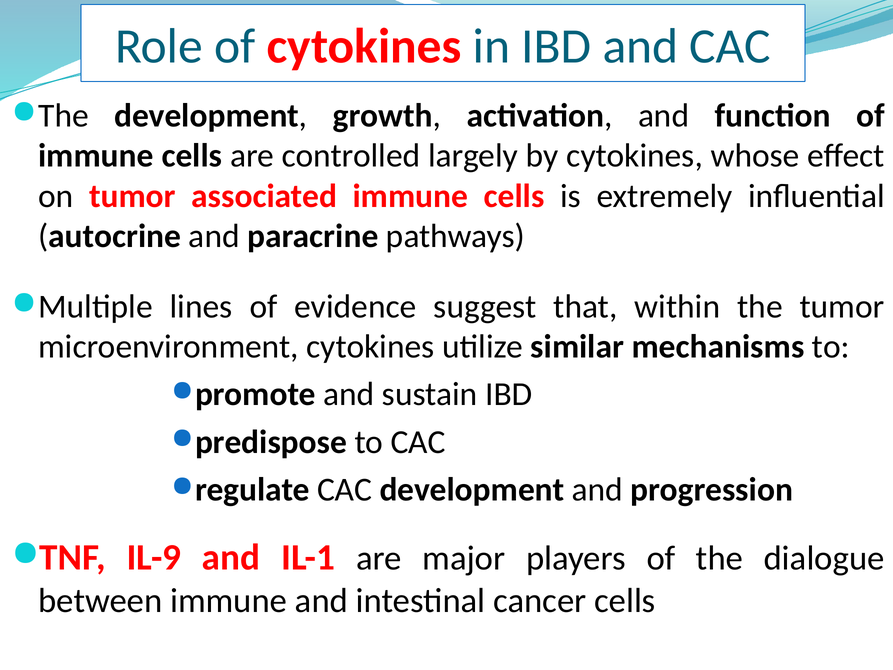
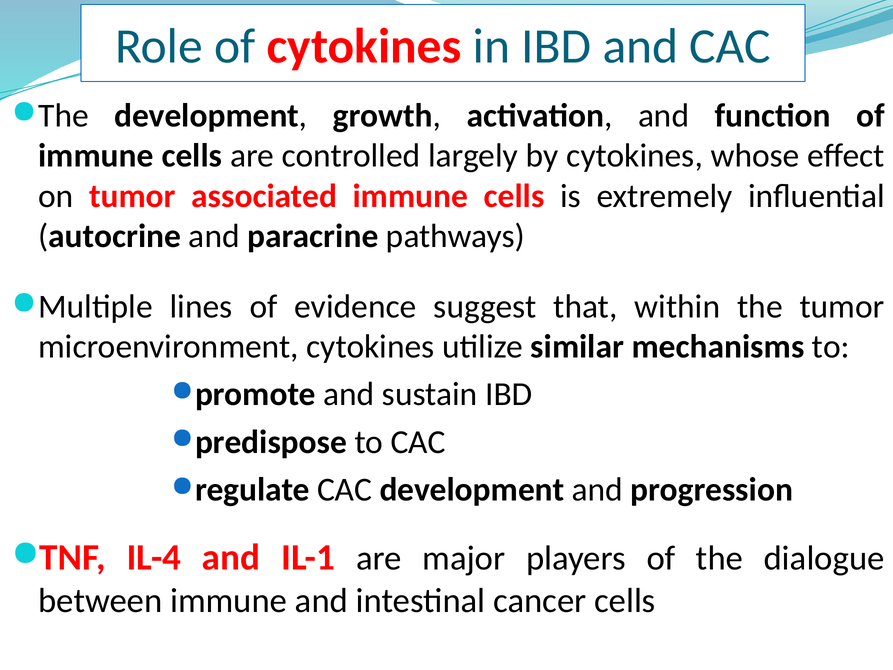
IL-9: IL-9 -> IL-4 (154, 557)
